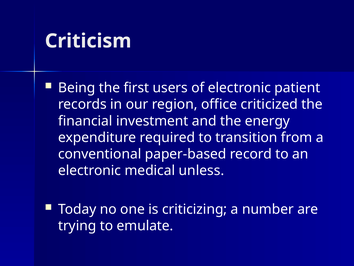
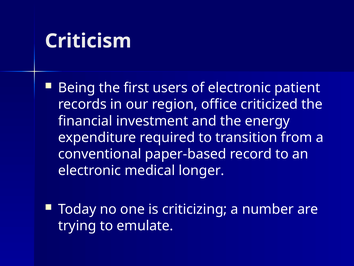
unless: unless -> longer (201, 170)
